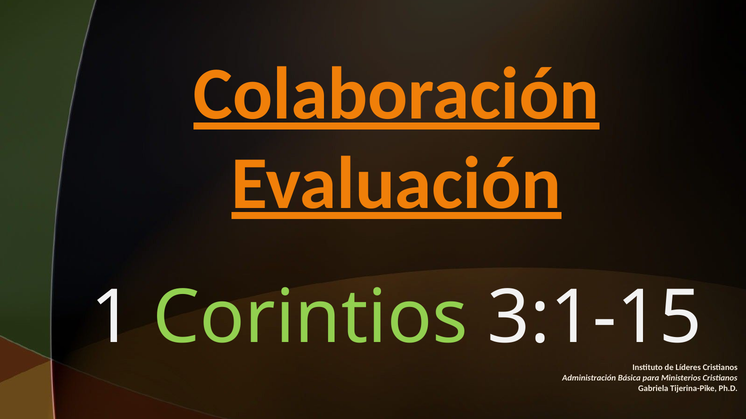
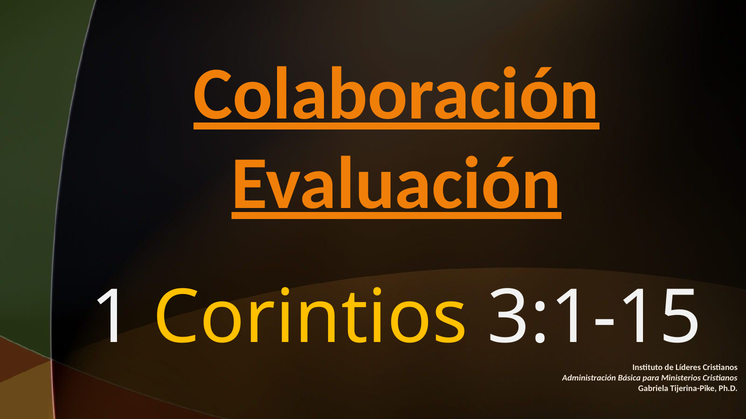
Corintios colour: light green -> yellow (310, 318)
